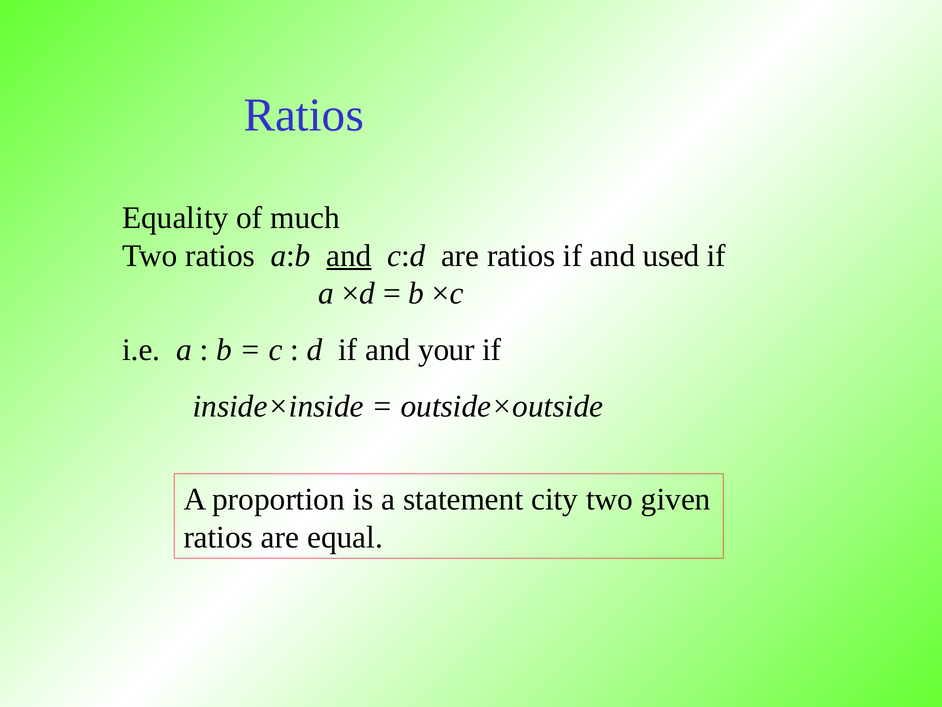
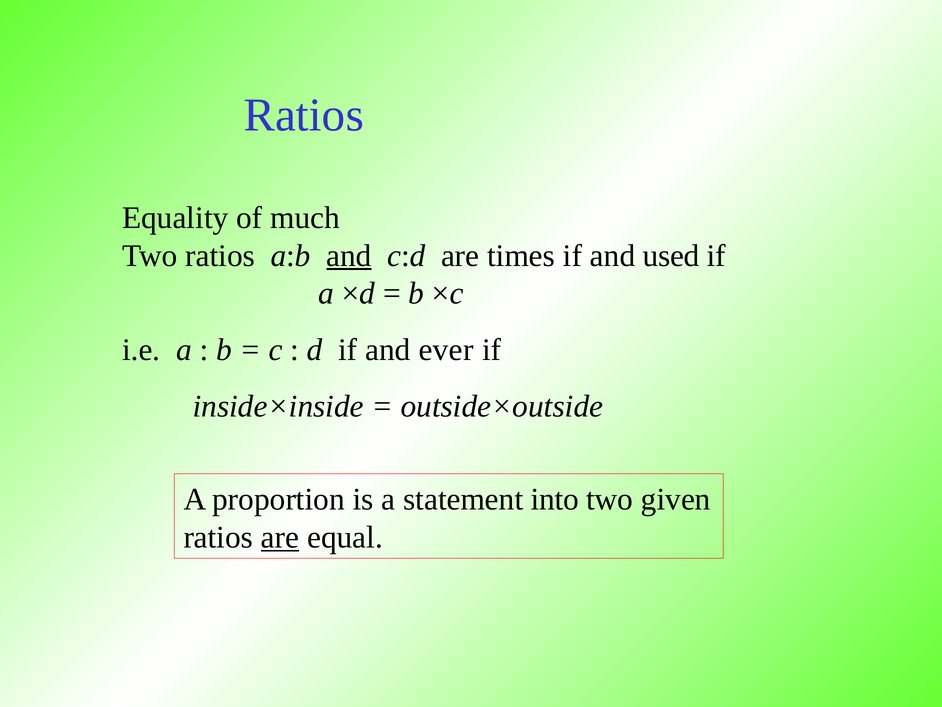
are ratios: ratios -> times (521, 255)
your: your -> ever (446, 350)
city: city -> into (555, 499)
are underline: none -> present (280, 537)
